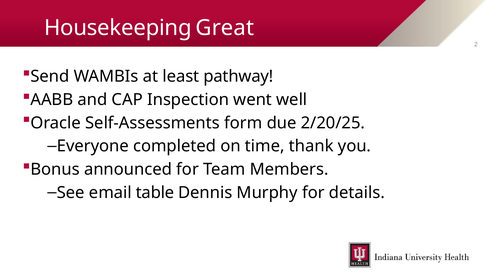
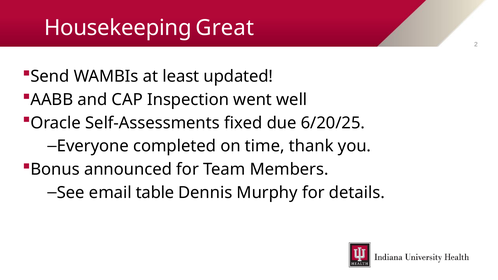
pathway: pathway -> updated (238, 77)
form: form -> fixed (243, 123)
2/20/25: 2/20/25 -> 6/20/25 (333, 123)
